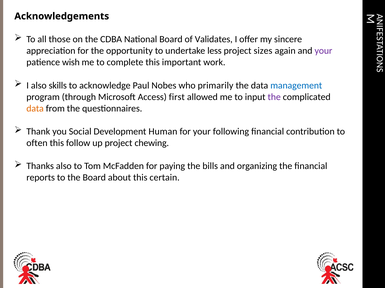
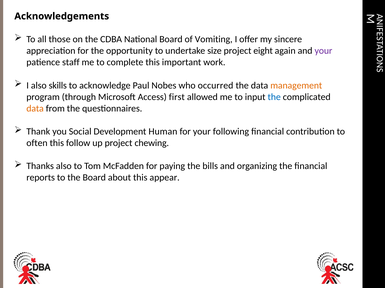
Validates: Validates -> Vomiting (214, 39)
less: less -> size (214, 51)
sizes: sizes -> eight (263, 51)
wish: wish -> staff (71, 62)
primarily: primarily -> occurred (216, 86)
management colour: blue -> orange (296, 86)
the colour: purple -> blue (274, 97)
certain: certain -> appear (165, 178)
